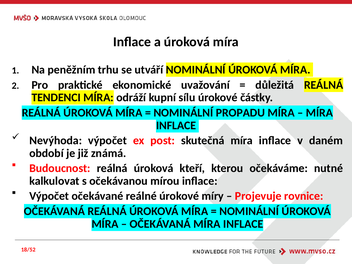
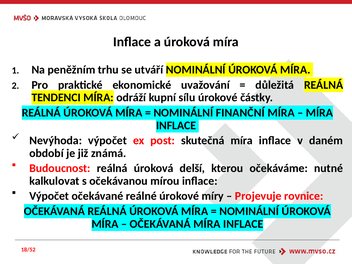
PROPADU: PROPADU -> FINANČNÍ (240, 113)
kteří: kteří -> delší (192, 168)
